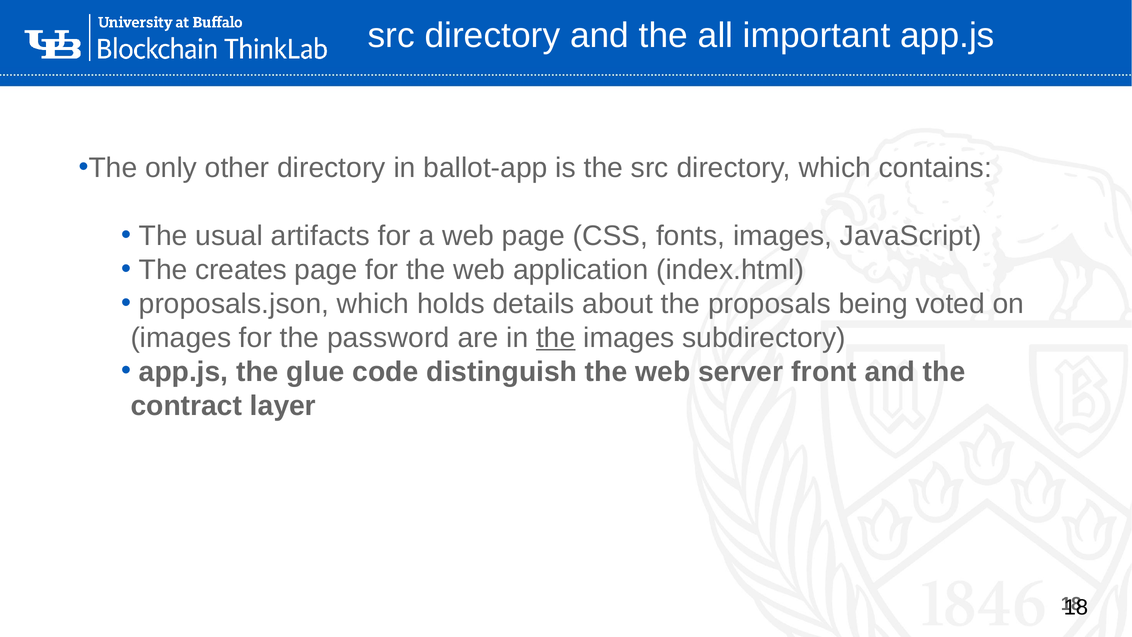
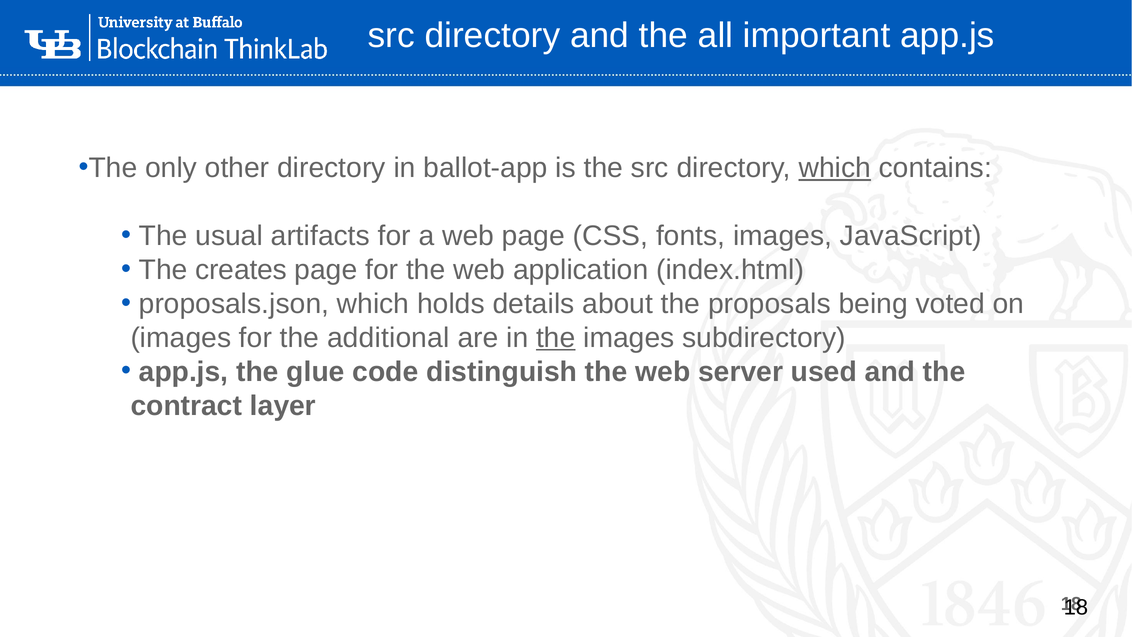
which underline: none -> present (835, 168)
password: password -> additional (388, 338)
front: front -> used (824, 372)
